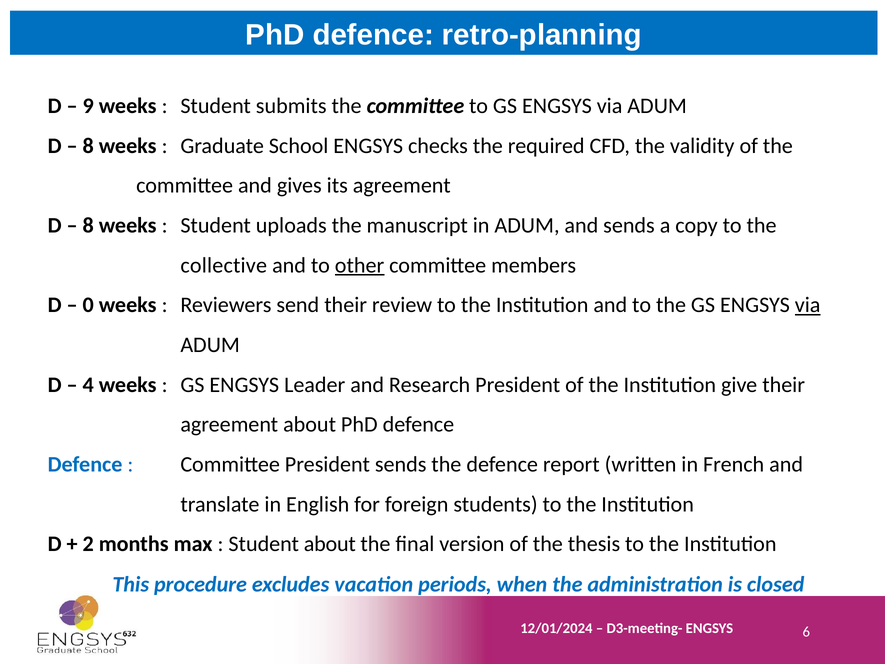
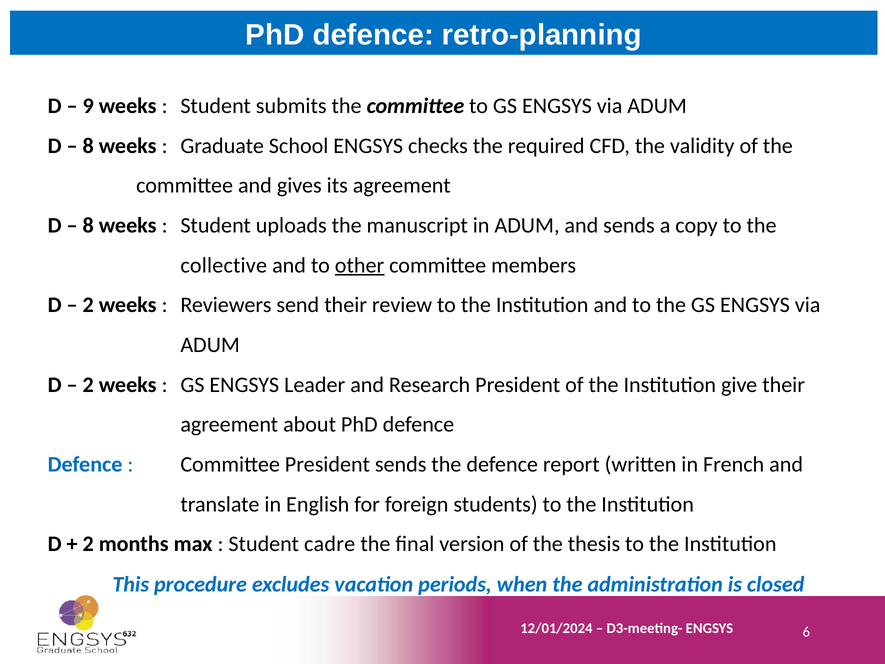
0: 0 -> 2 (88, 305)
via underline: present -> none (808, 305)
4: 4 -> 2 (88, 385)
Student about: about -> cadre (330, 544)
